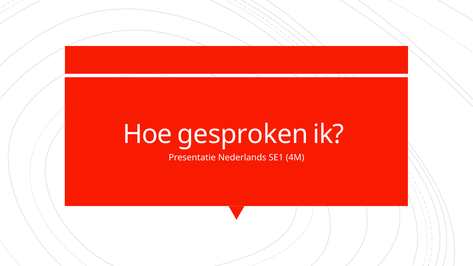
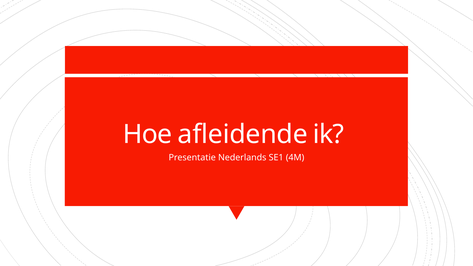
gesproken: gesproken -> afleidende (243, 134)
